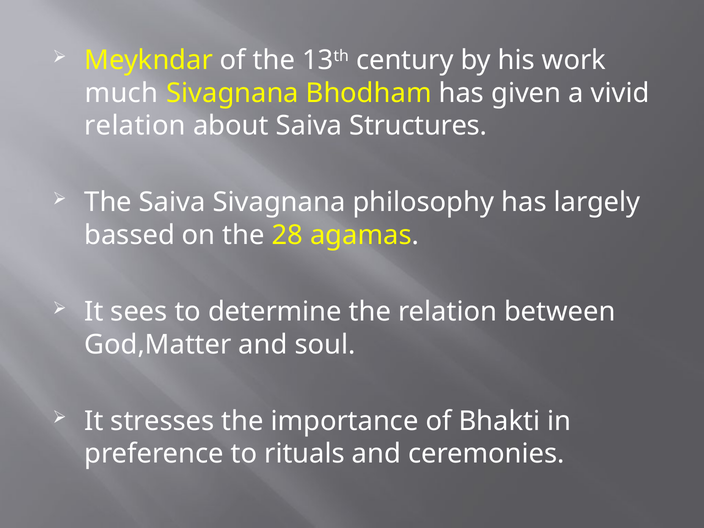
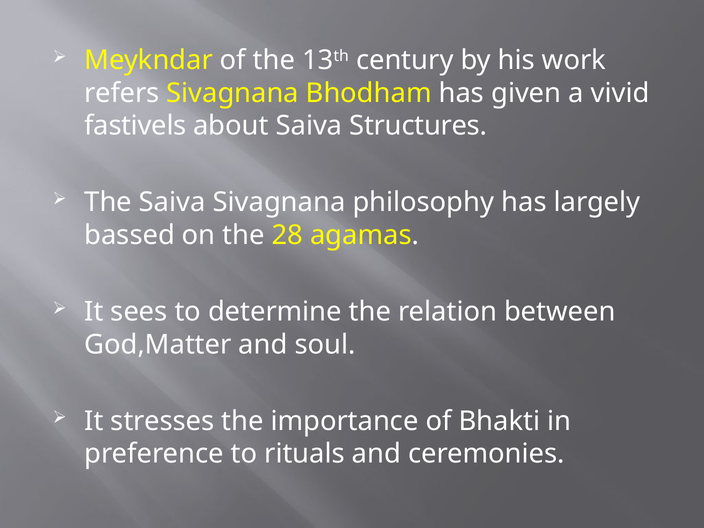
much: much -> refers (122, 93)
relation: relation -> fastivels (135, 126)
